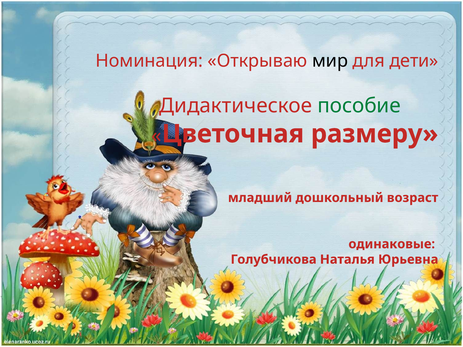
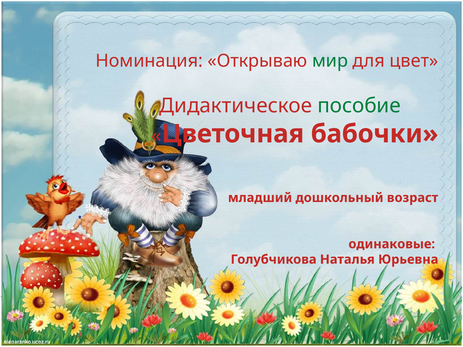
мир colour: black -> green (330, 61)
дети: дети -> цвет (414, 61)
размеру: размеру -> бабочки (375, 134)
